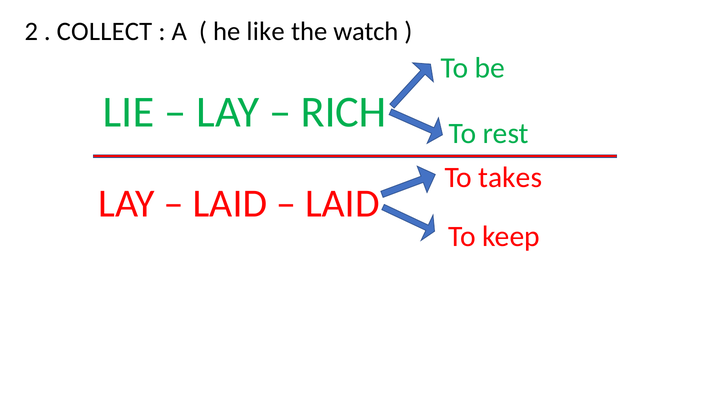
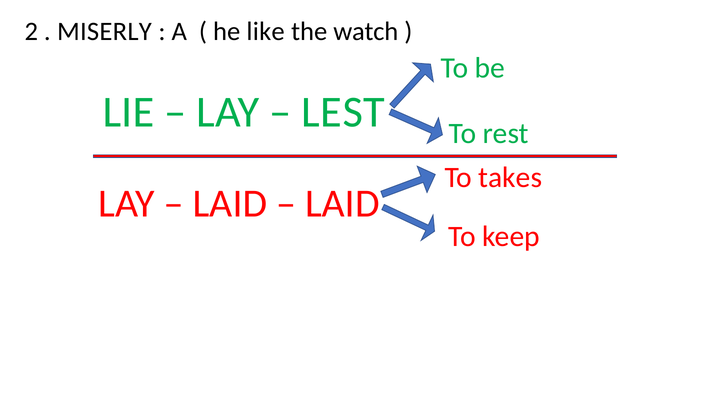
COLLECT: COLLECT -> MISERLY (104, 31)
RICH: RICH -> LEST (343, 112)
